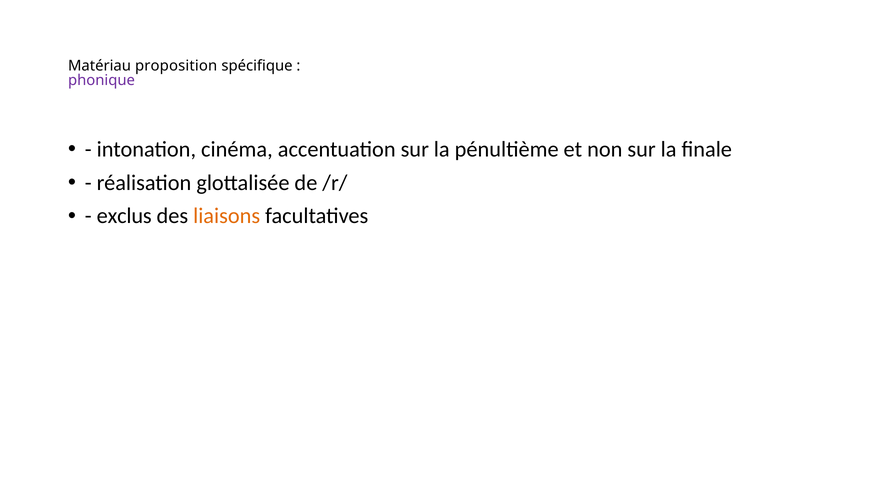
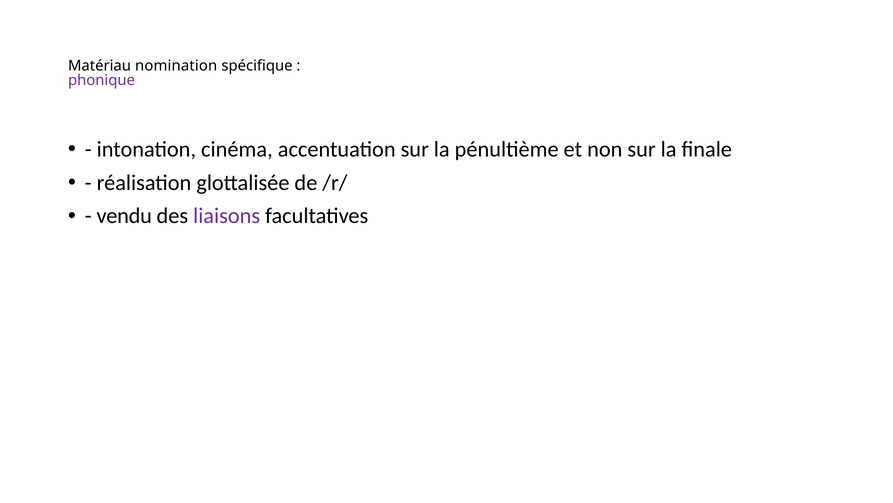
proposition: proposition -> nomination (176, 66)
exclus: exclus -> vendu (124, 216)
liaisons colour: orange -> purple (227, 216)
